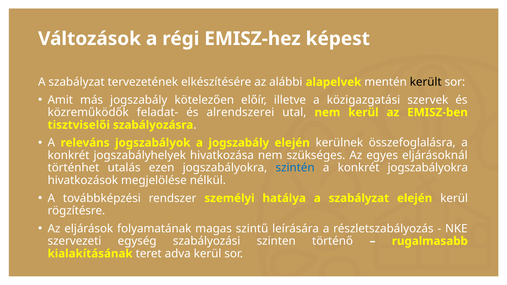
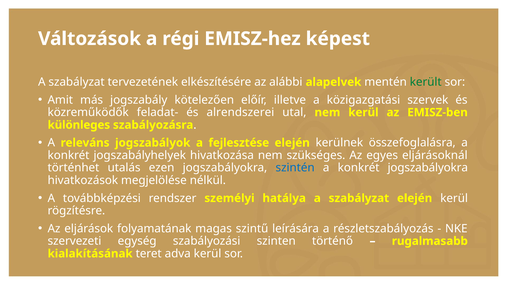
került colour: black -> green (426, 82)
tisztviselői: tisztviselői -> különleges (79, 125)
a jogszabály: jogszabály -> fejlesztése (239, 143)
